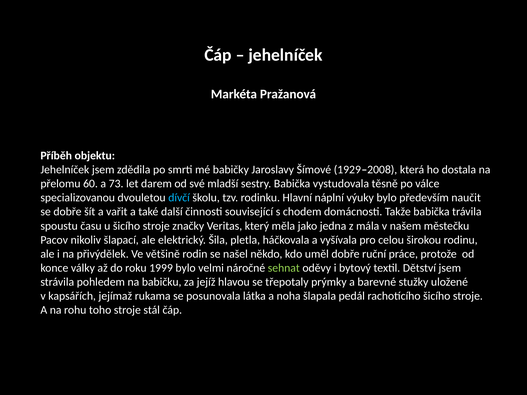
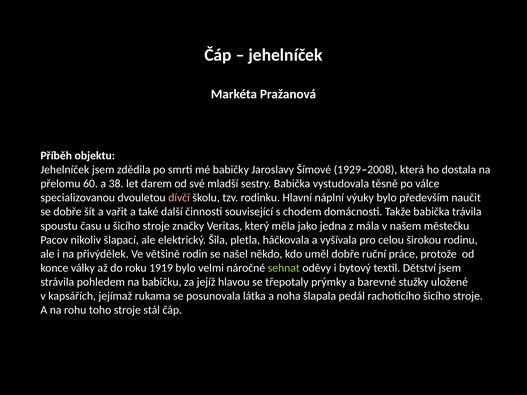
73: 73 -> 38 (116, 184)
dívčí colour: light blue -> pink (179, 198)
1999: 1999 -> 1919 (161, 268)
